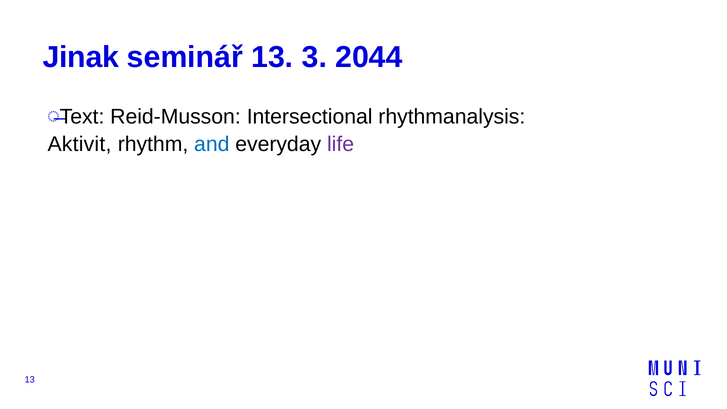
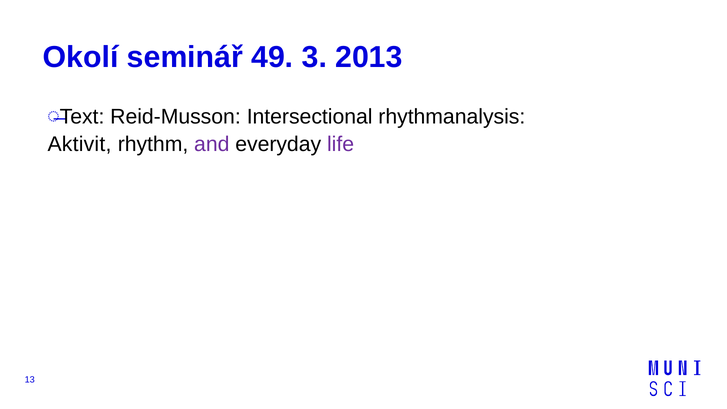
Jinak: Jinak -> Okolí (81, 57)
seminář 13: 13 -> 49 (272, 57)
2044: 2044 -> 2013 (369, 57)
and colour: blue -> purple (212, 144)
